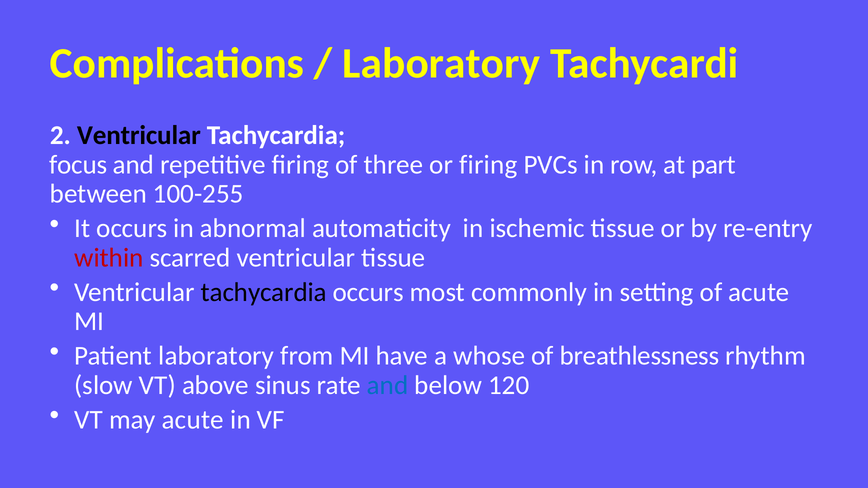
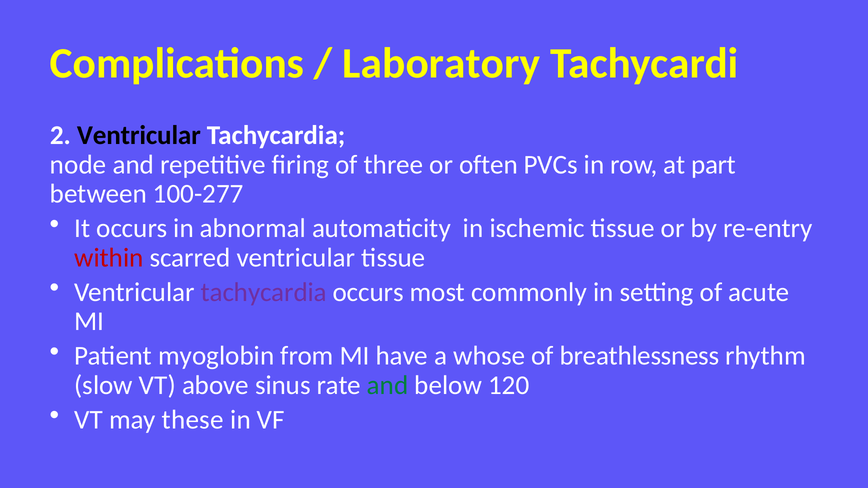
focus: focus -> node (78, 165)
or firing: firing -> often (488, 165)
100-255: 100-255 -> 100-277 (198, 194)
tachycardia colour: black -> purple (264, 292)
Patient laboratory: laboratory -> myoglobin (216, 356)
and colour: blue -> green (388, 385)
may acute: acute -> these (193, 420)
